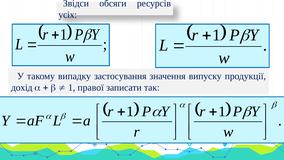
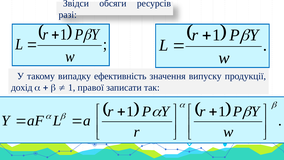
усіх: усіх -> разі (68, 15)
застосування: застосування -> ефективність (120, 76)
